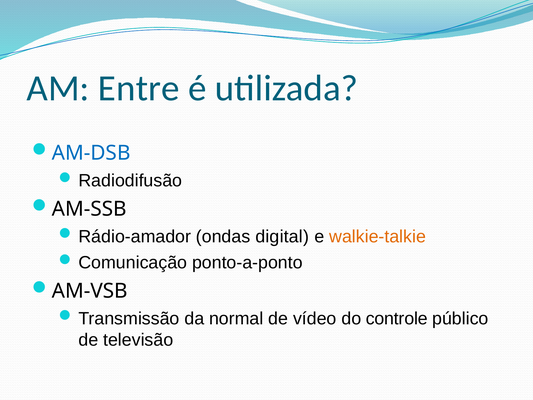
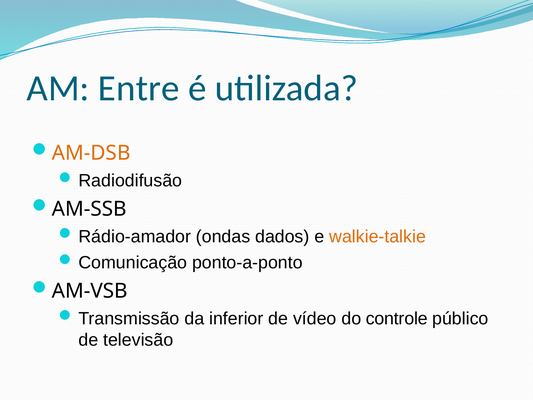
AM-DSB colour: blue -> orange (91, 153)
digital: digital -> dados (282, 236)
normal: normal -> inferior (236, 318)
